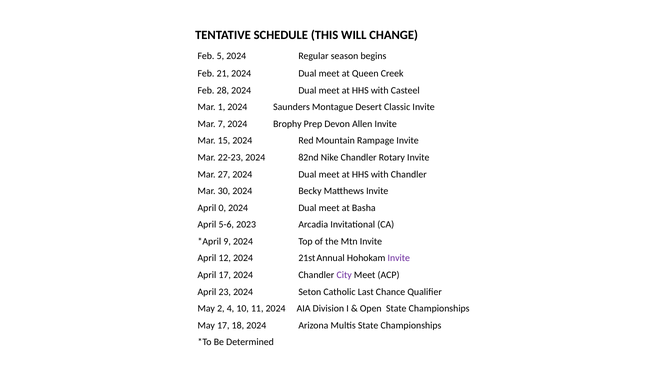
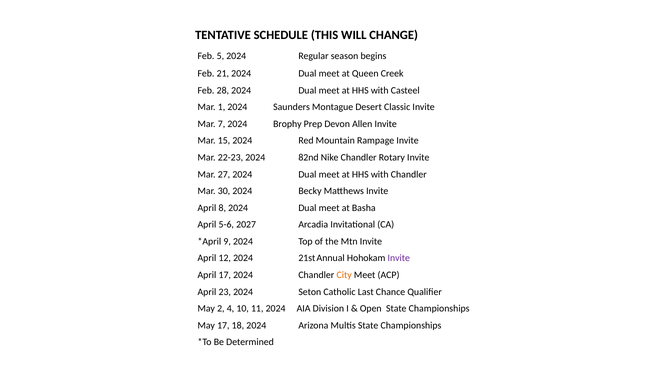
0: 0 -> 8 (222, 208)
2023: 2023 -> 2027 (246, 225)
City colour: purple -> orange (344, 275)
